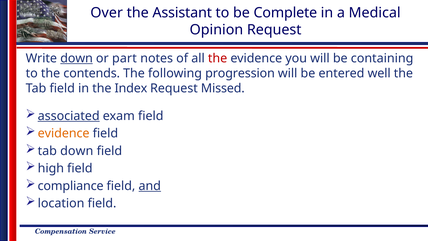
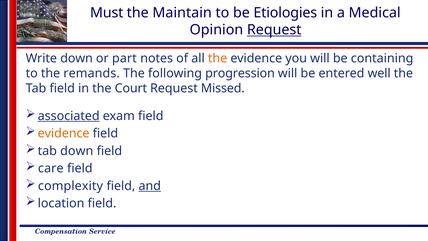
Over: Over -> Must (107, 13)
Assistant: Assistant -> Maintain (182, 13)
Complete: Complete -> Etiologies (285, 13)
Request underline: none -> present (274, 30)
down underline: present -> none (77, 58)
the colour: red -> orange (218, 58)
contends: contends -> remands (92, 73)
Index: Index -> Court (131, 88)
high: high -> care (51, 168)
compliance: compliance -> complexity (70, 186)
